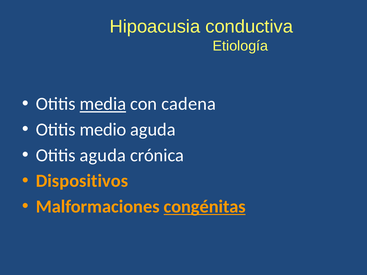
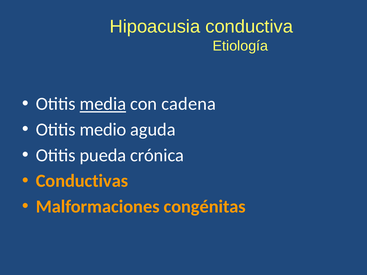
Otitis aguda: aguda -> pueda (103, 155)
Dispositivos: Dispositivos -> Conductivas (82, 181)
congénitas underline: present -> none (205, 207)
